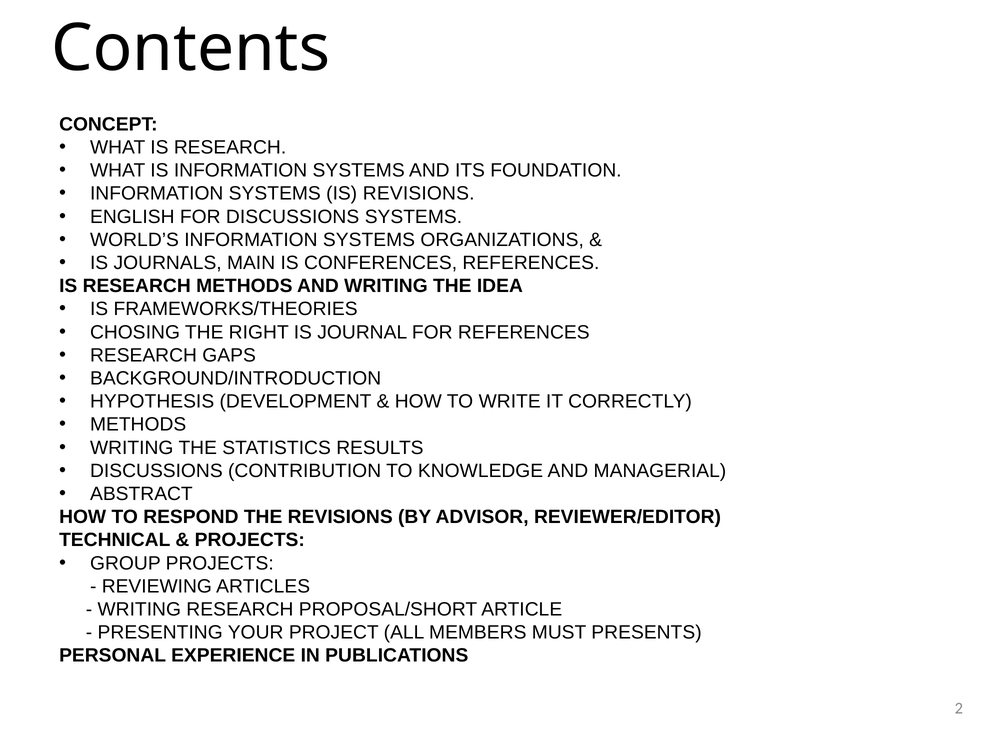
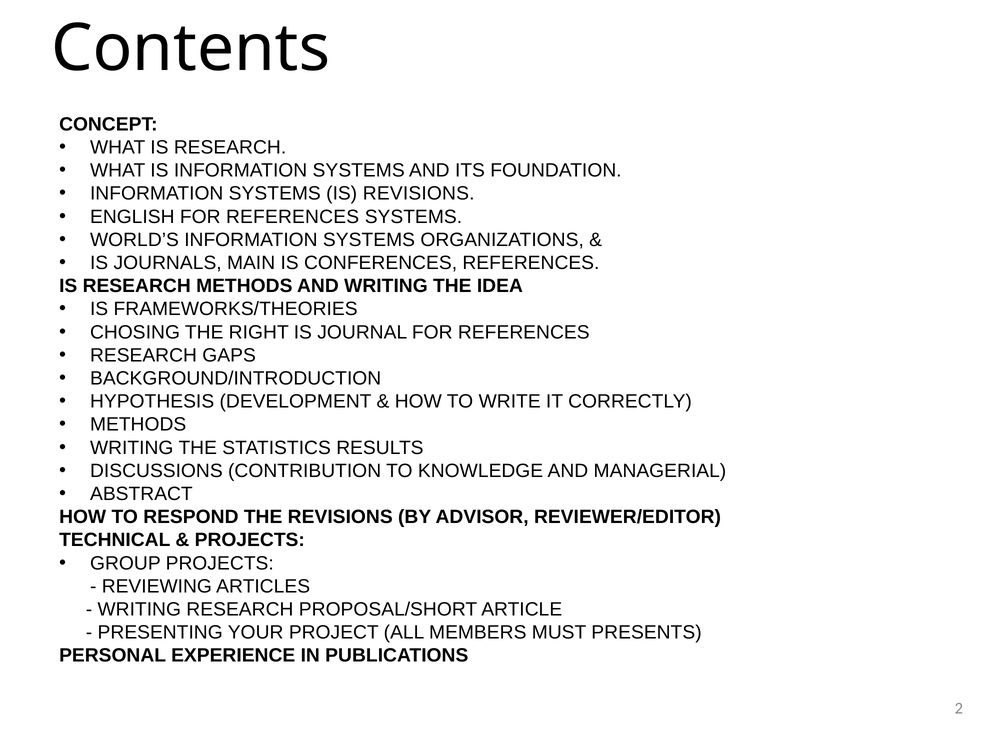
ENGLISH FOR DISCUSSIONS: DISCUSSIONS -> REFERENCES (293, 217)
